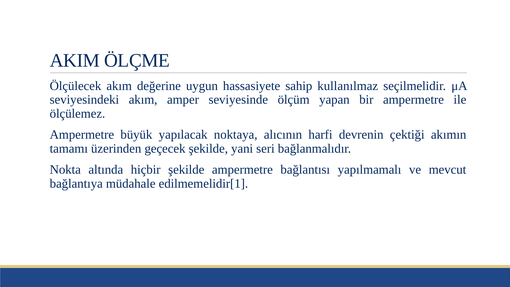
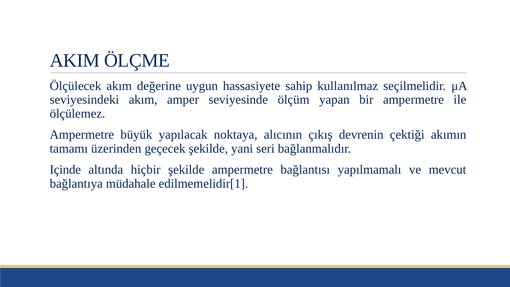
harfi: harfi -> çıkış (320, 135)
Nokta: Nokta -> Içinde (65, 170)
